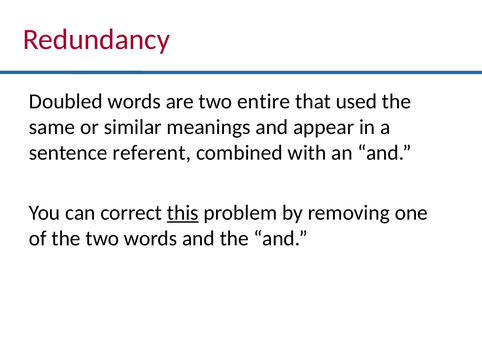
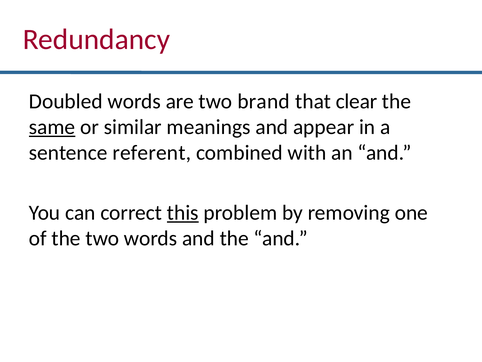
entire: entire -> brand (264, 101)
used: used -> clear (357, 101)
same underline: none -> present (52, 127)
